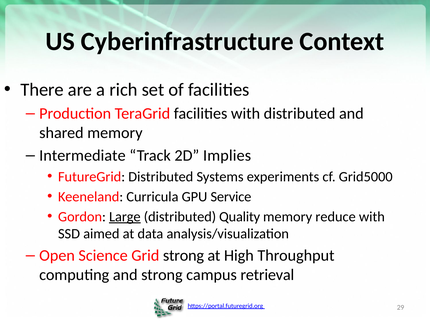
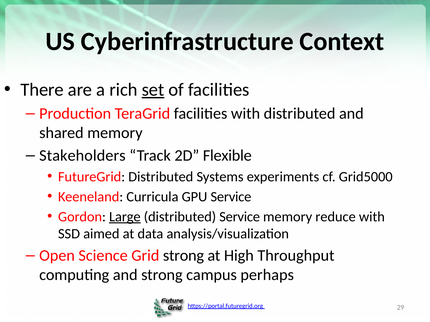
set underline: none -> present (153, 90)
Intermediate: Intermediate -> Stakeholders (82, 156)
Implies: Implies -> Flexible (227, 156)
distributed Quality: Quality -> Service (240, 217)
retrieval: retrieval -> perhaps (267, 275)
